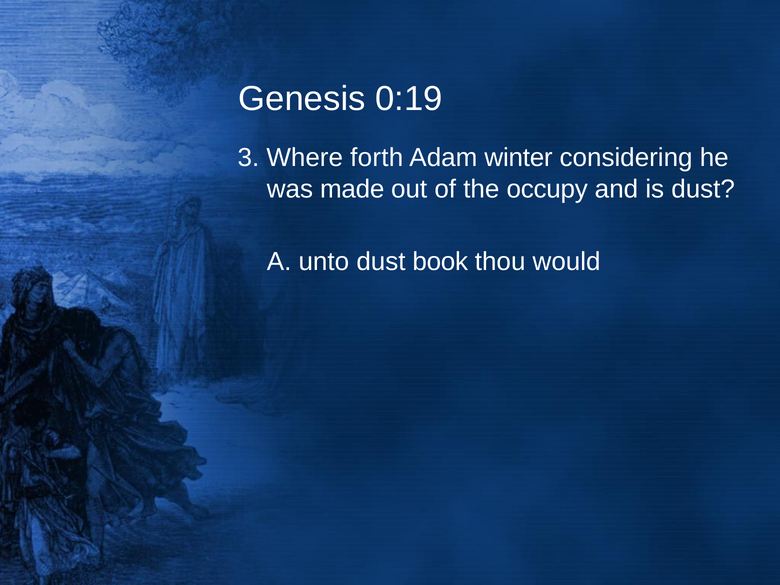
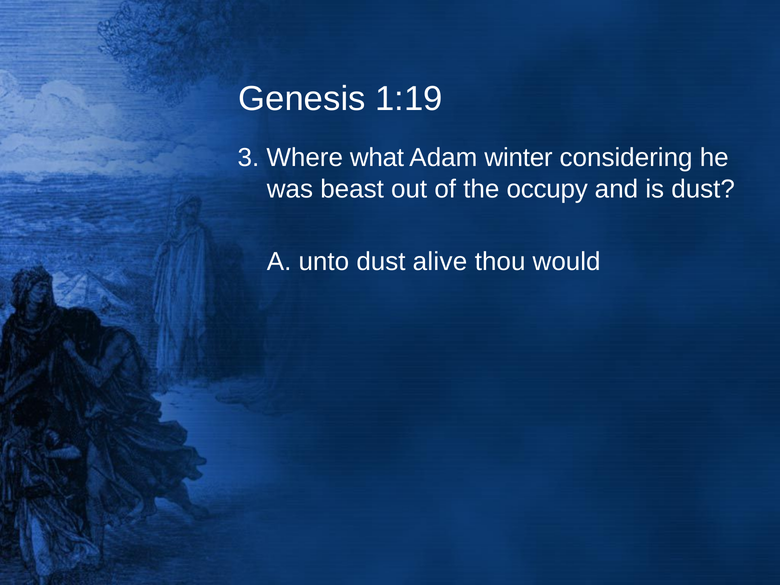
0:19: 0:19 -> 1:19 (409, 99)
forth: forth -> what (377, 158)
made: made -> beast (352, 189)
book: book -> alive (440, 262)
